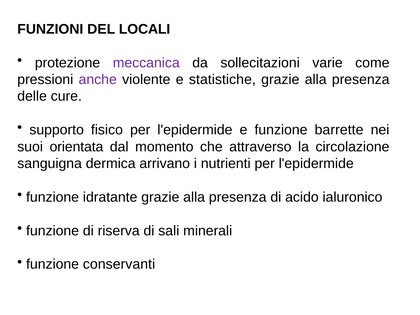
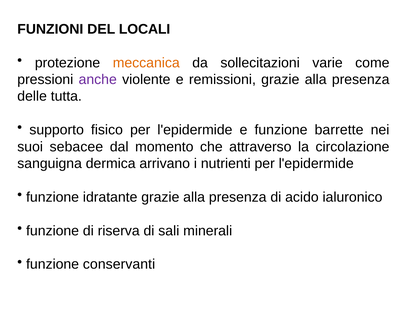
meccanica colour: purple -> orange (146, 63)
statistiche: statistiche -> remissioni (222, 80)
cure: cure -> tutta (66, 96)
orientata: orientata -> sebacee (76, 147)
